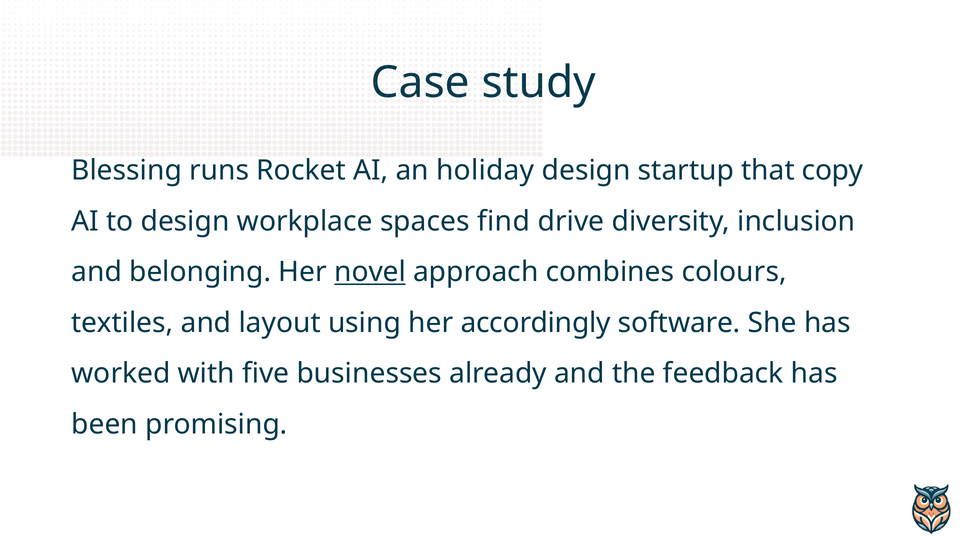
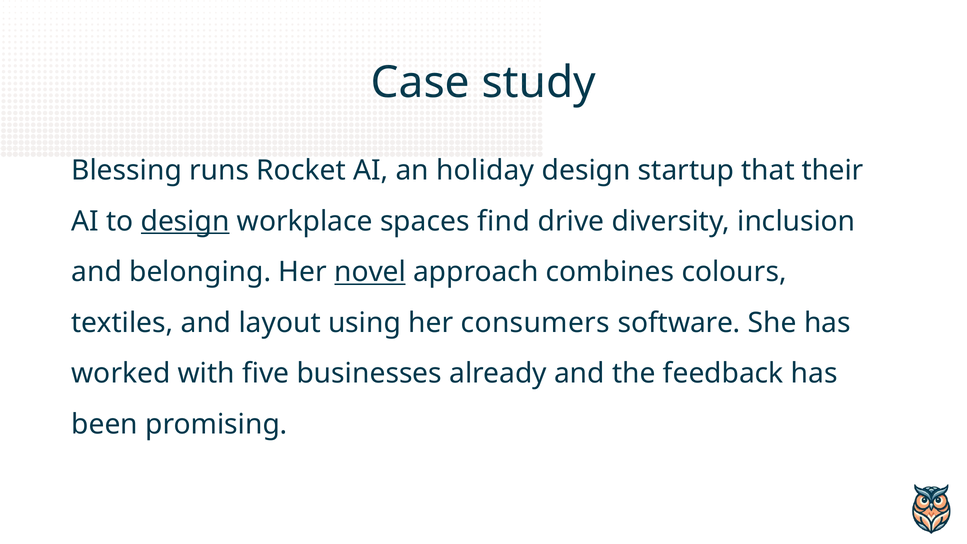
copy: copy -> their (833, 170)
design underline: none -> present (185, 221)
accordingly: accordingly -> consumers (535, 323)
